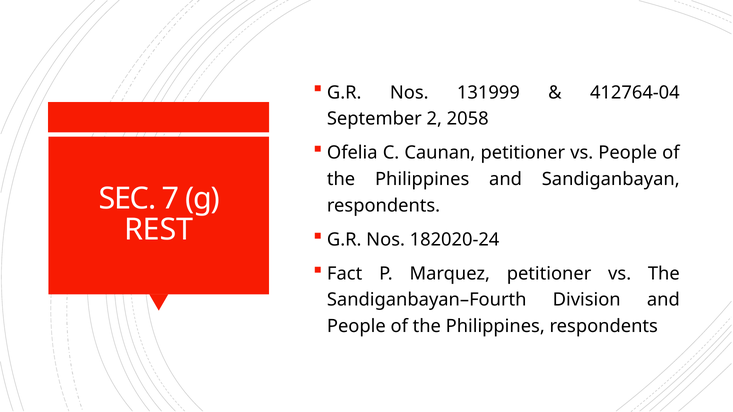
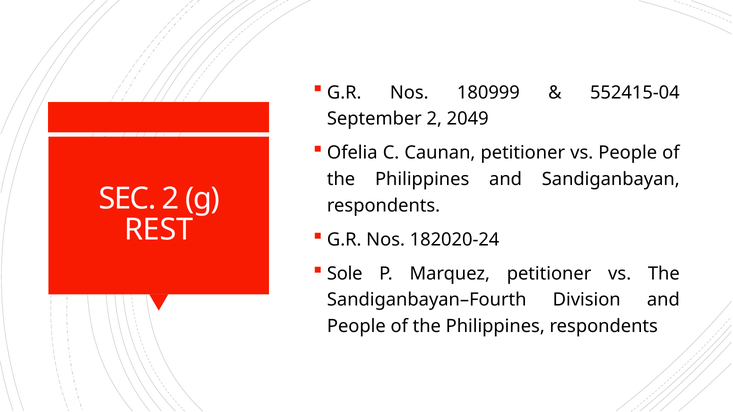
131999: 131999 -> 180999 (488, 93)
412764-04: 412764-04 -> 552415-04 (635, 93)
2058: 2058 -> 2049 (468, 119)
SEC 7: 7 -> 2 (171, 199)
Fact: Fact -> Sole (345, 274)
